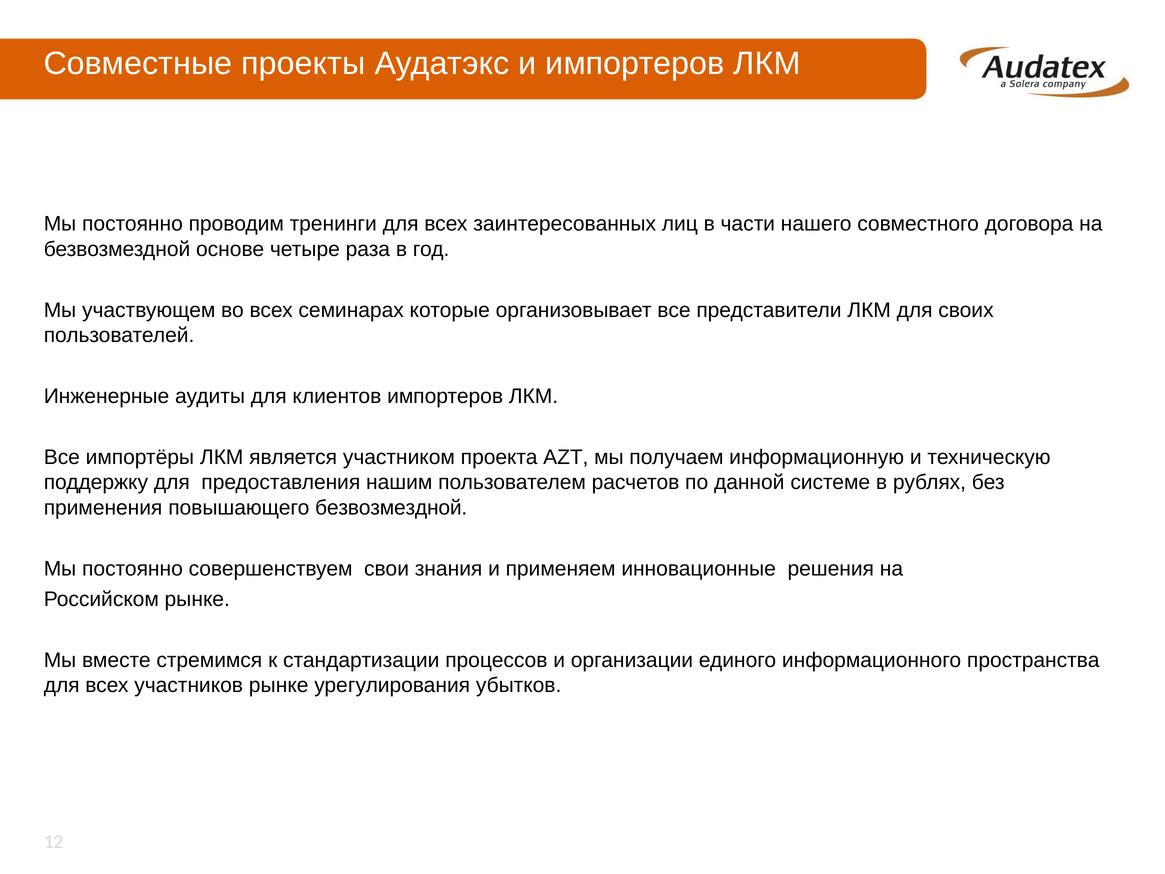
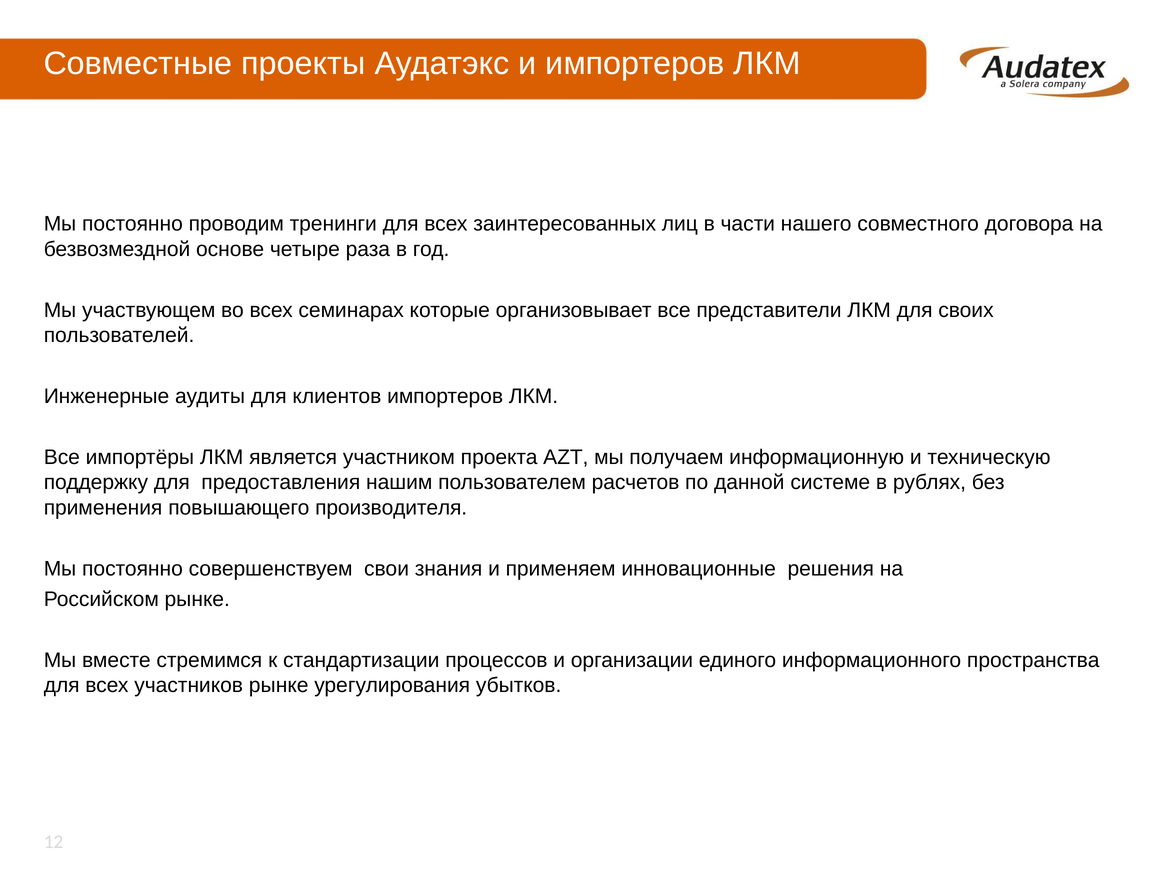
повышающего безвозмездной: безвозмездной -> производителя (391, 508)
